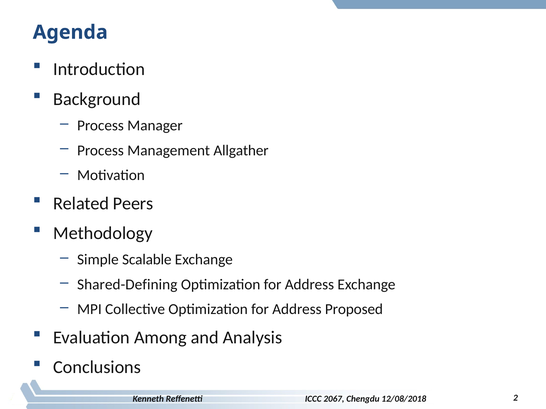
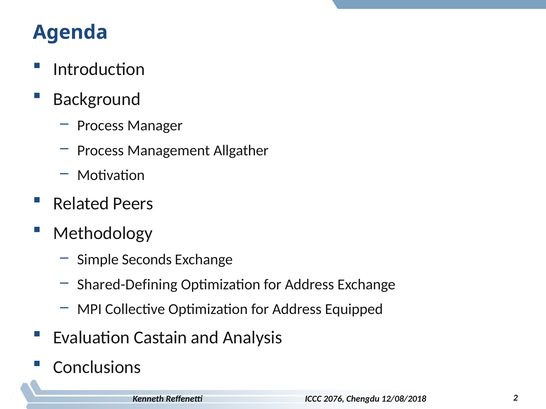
Scalable: Scalable -> Seconds (147, 260)
Proposed: Proposed -> Equipped (354, 310)
Among: Among -> Castain (160, 338)
2067: 2067 -> 2076 (334, 399)
